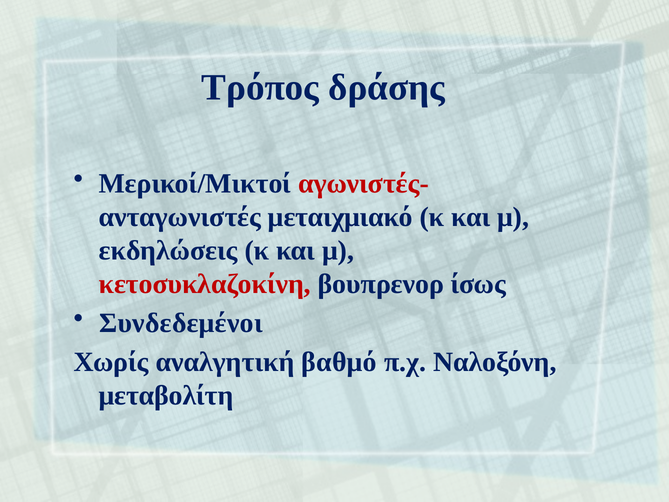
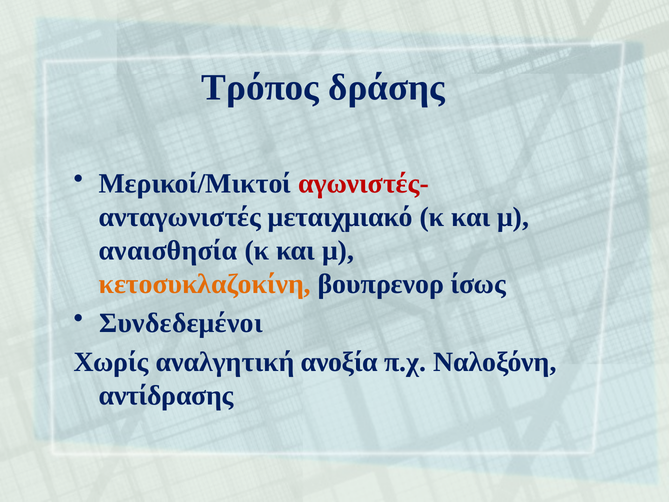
εκδηλώσεις: εκδηλώσεις -> αναισθησία (168, 251)
κετοσυκλαζοκίνη colour: red -> orange (205, 284)
βαθμό: βαθμό -> ανοξία (339, 362)
μεταβολίτη: μεταβολίτη -> αντίδρασης (166, 396)
